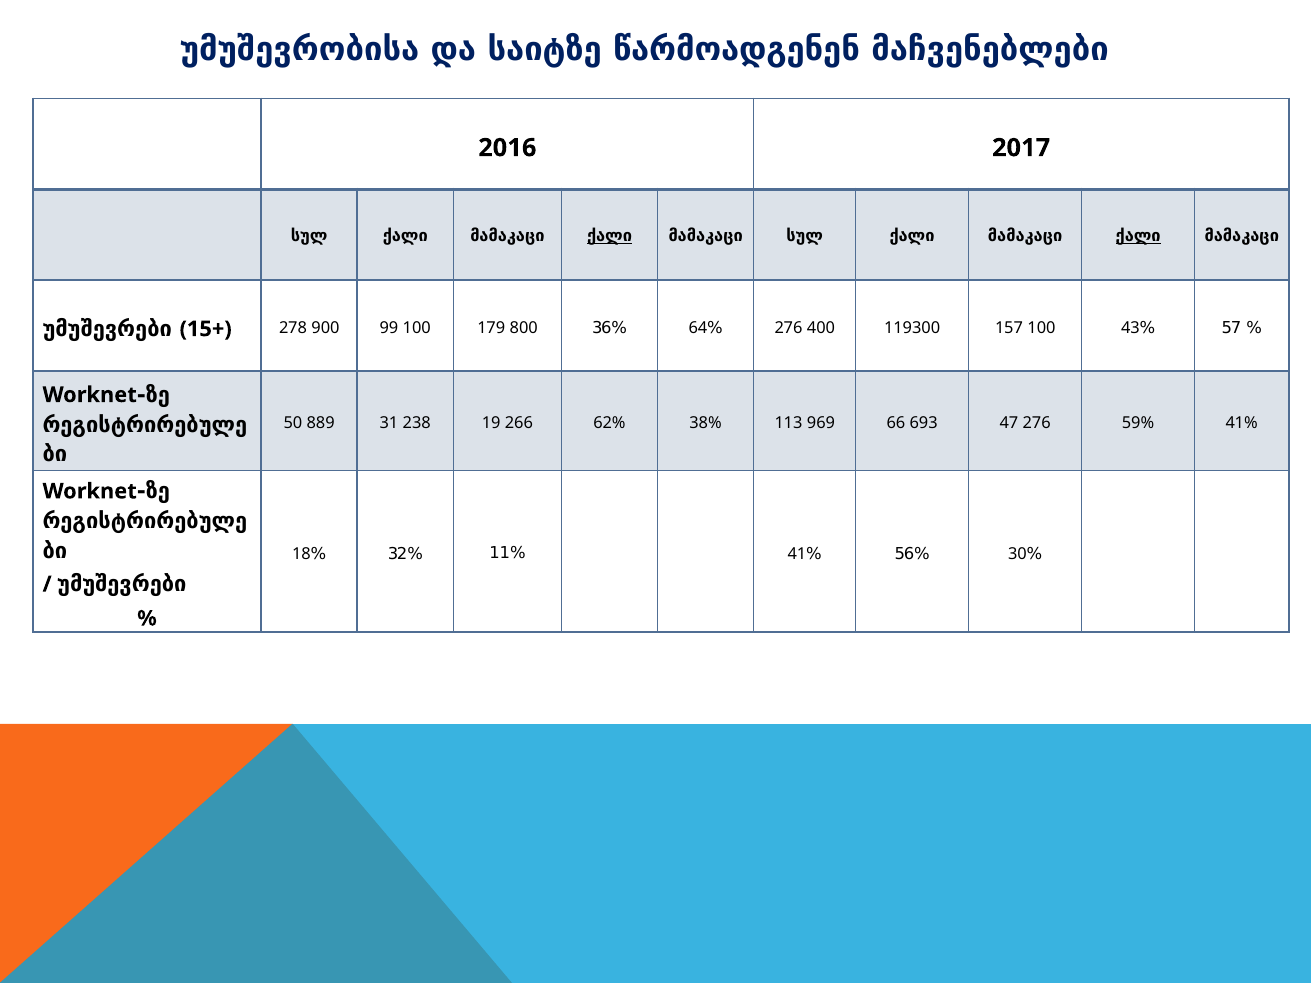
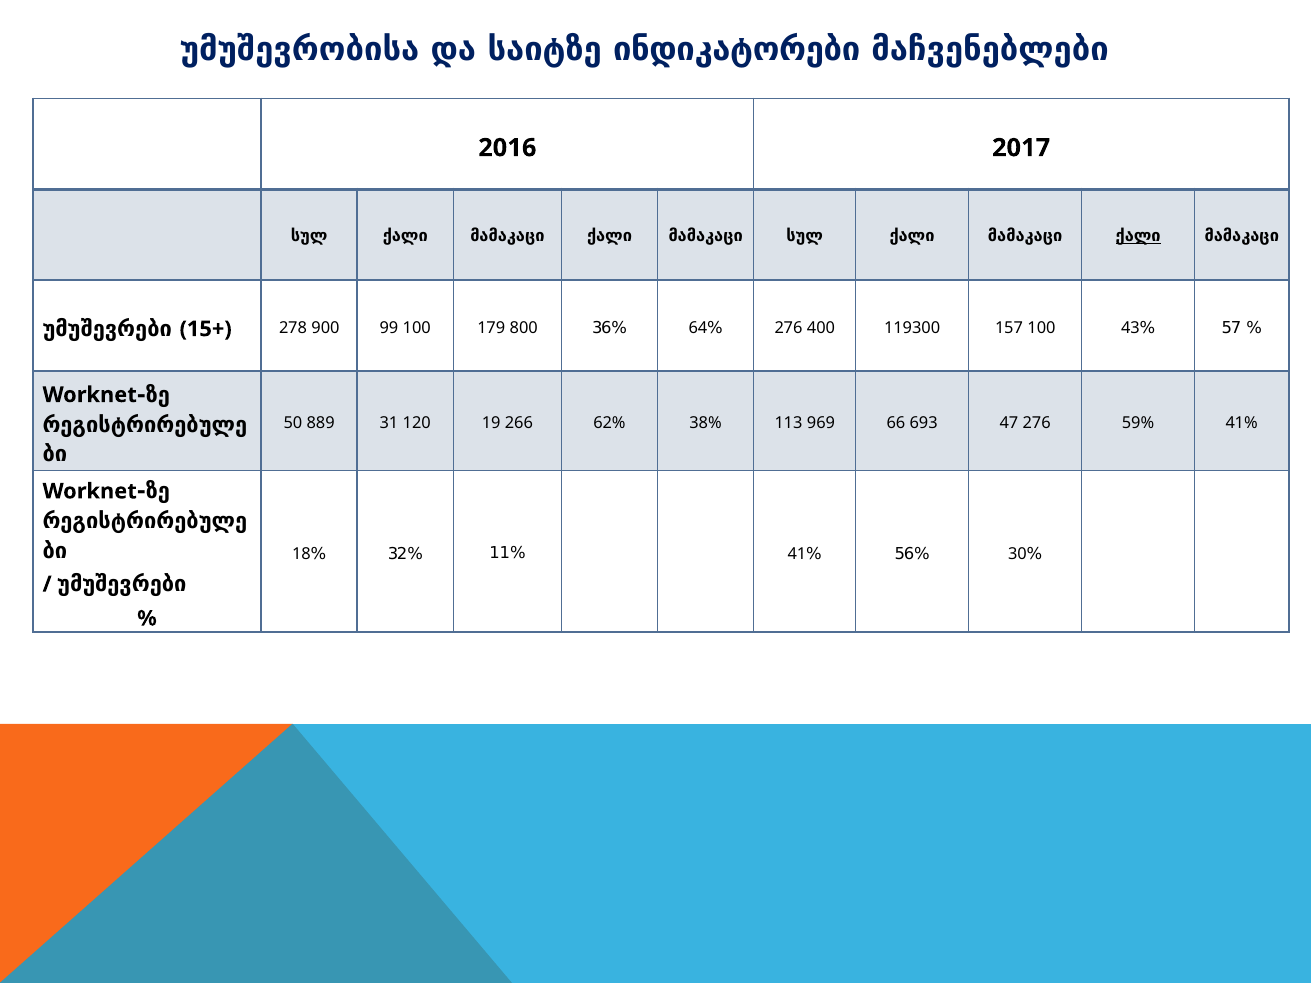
წარმოადგენენ: წარმოადგენენ -> ინდიკატორები (737, 50)
ქალი underline: present -> none (610, 236)
238: 238 -> 120 (417, 423)
